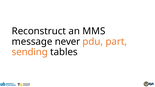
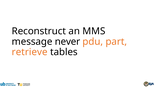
sending: sending -> retrieve (30, 52)
